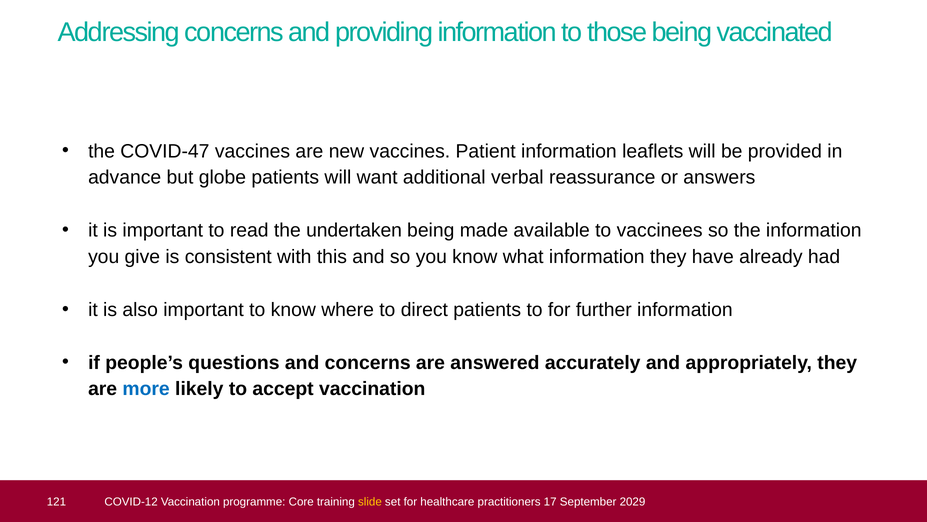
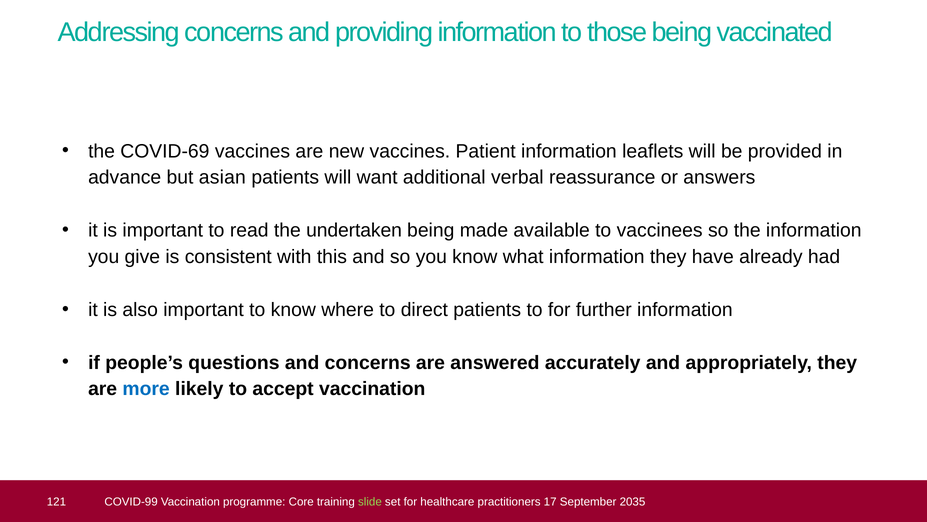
COVID-47: COVID-47 -> COVID-69 (165, 151)
globe: globe -> asian (222, 177)
COVID-12: COVID-12 -> COVID-99 (131, 501)
slide colour: yellow -> light green (370, 501)
2029: 2029 -> 2035 (632, 501)
